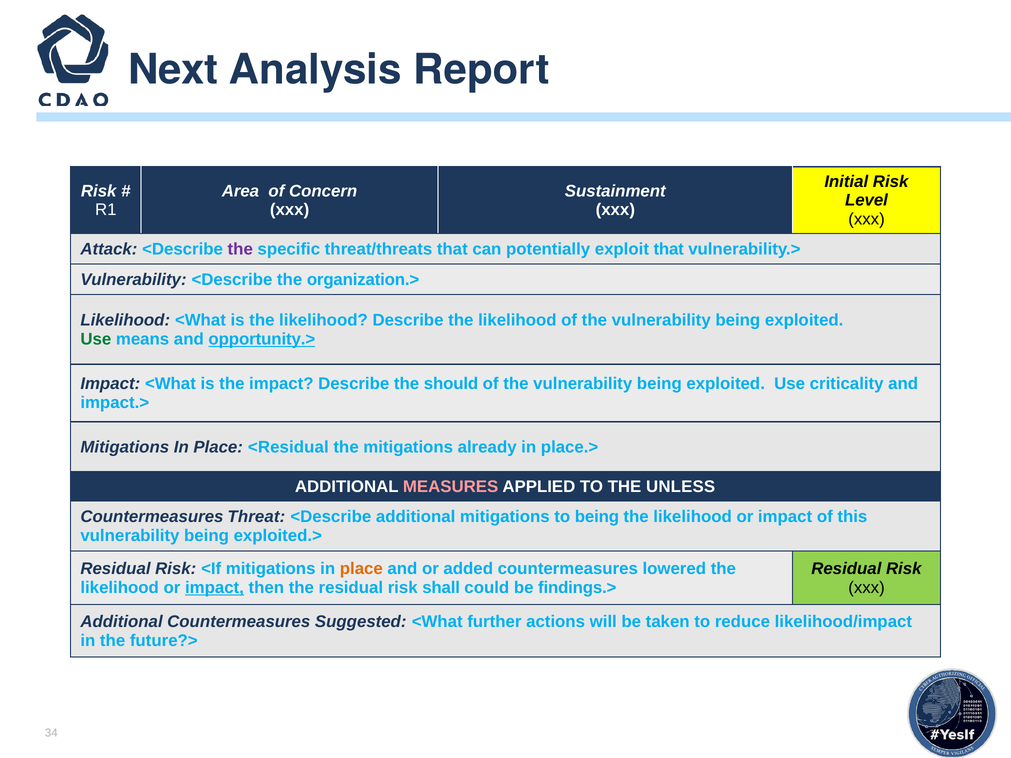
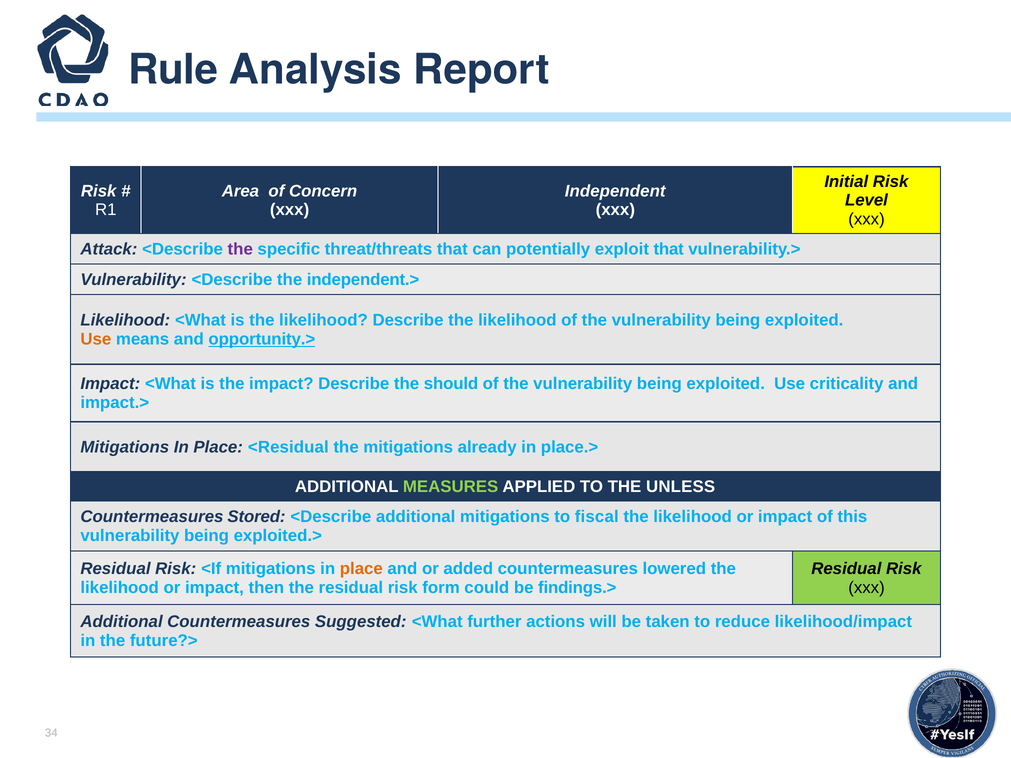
Next: Next -> Rule (173, 70)
Sustainment: Sustainment -> Independent (615, 191)
organization.>: organization.> -> independent.> (363, 280)
Use colour: green -> orange (96, 339)
MEASURES colour: pink -> light green (451, 487)
Threat: Threat -> Stored (257, 517)
to being: being -> fiscal (597, 517)
impact underline: present -> none (214, 588)
shall: shall -> form (441, 588)
